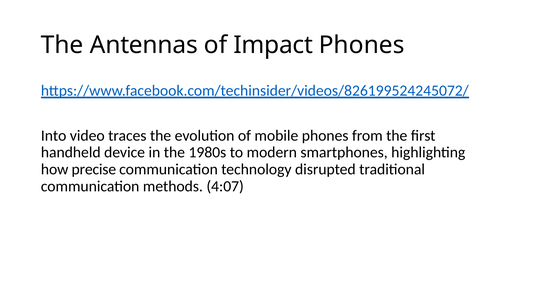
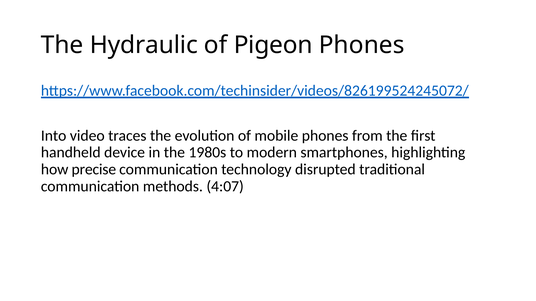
Antennas: Antennas -> Hydraulic (144, 45)
Impact: Impact -> Pigeon (273, 45)
